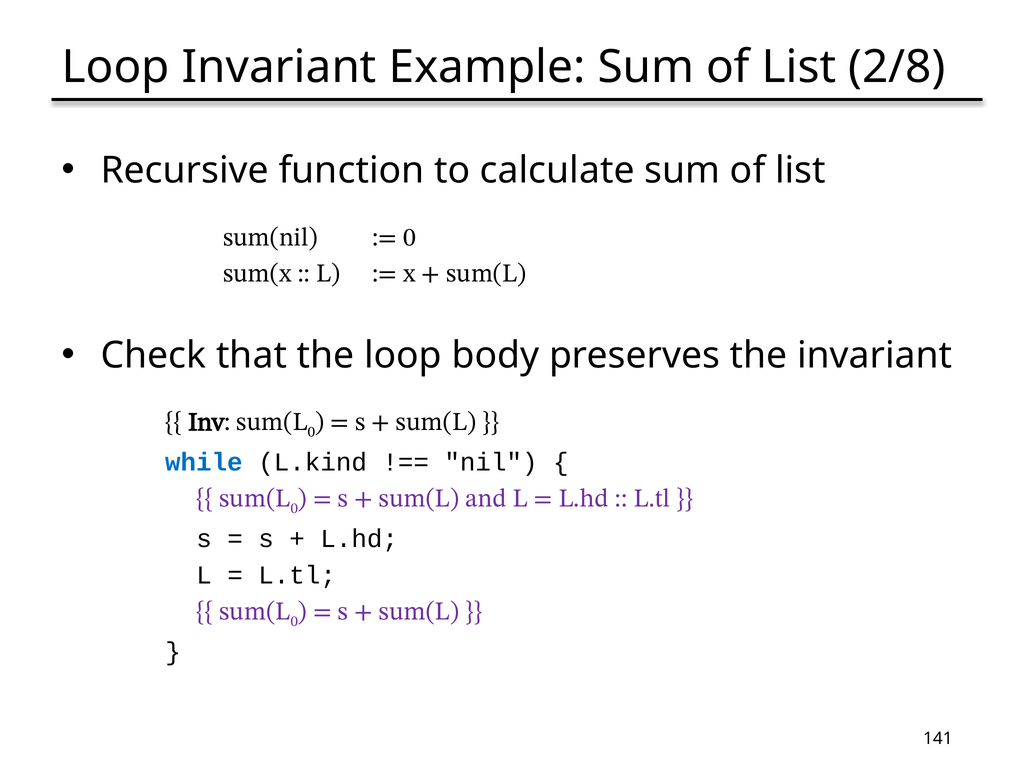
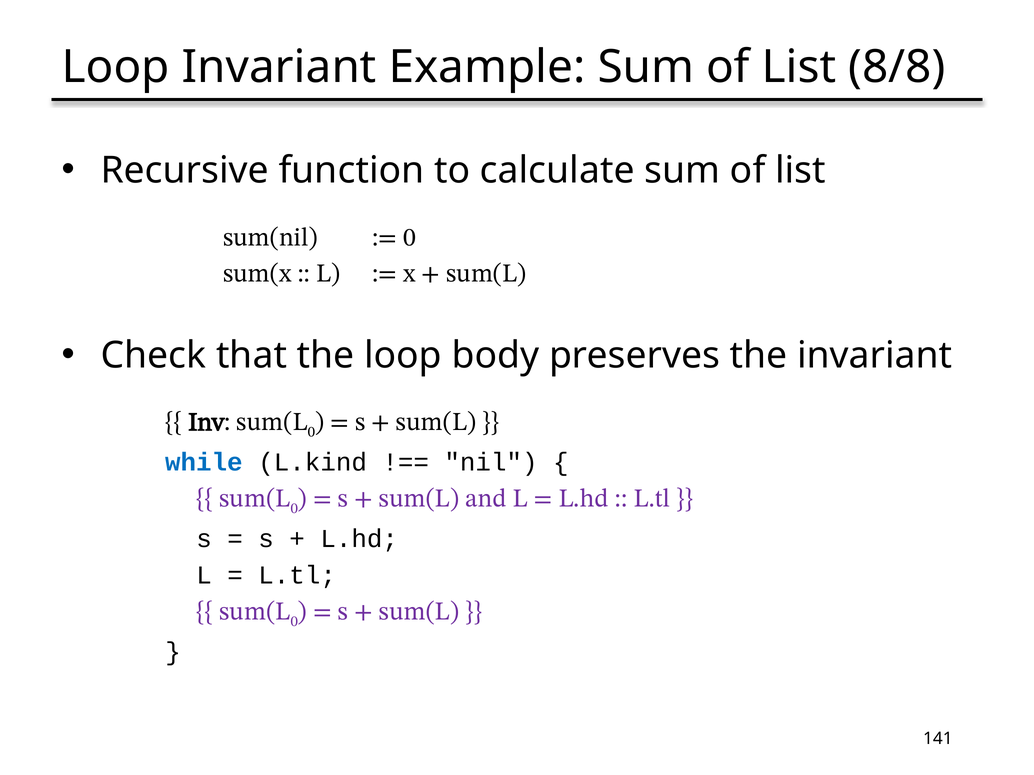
2/8: 2/8 -> 8/8 (897, 67)
